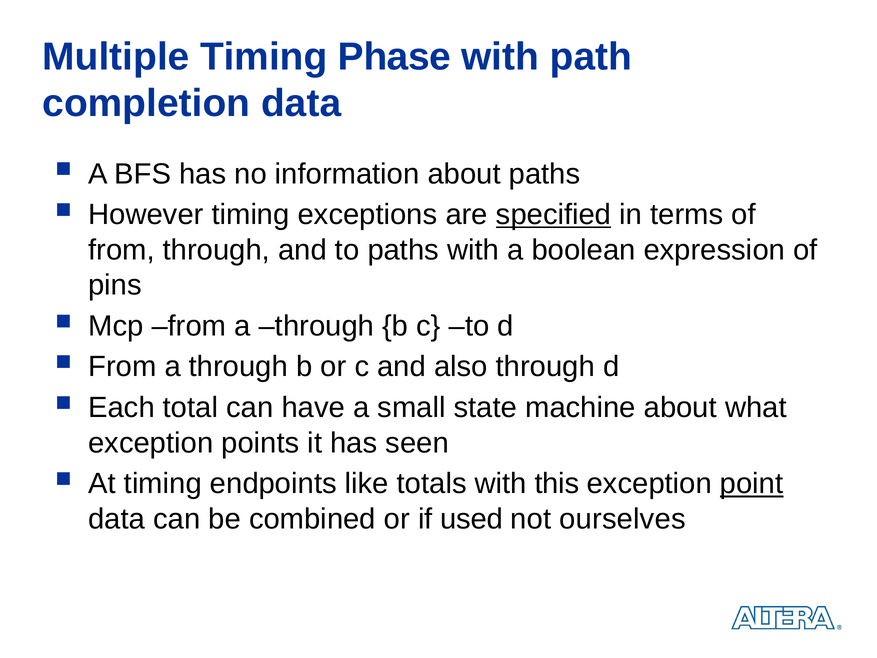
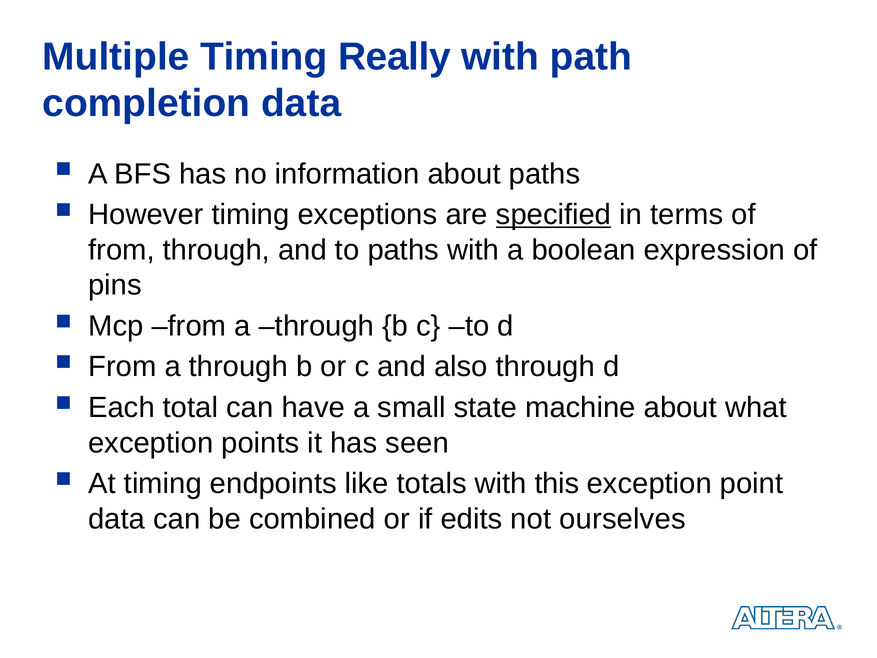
Phase: Phase -> Really (395, 57)
point underline: present -> none (752, 484)
used: used -> edits (472, 519)
